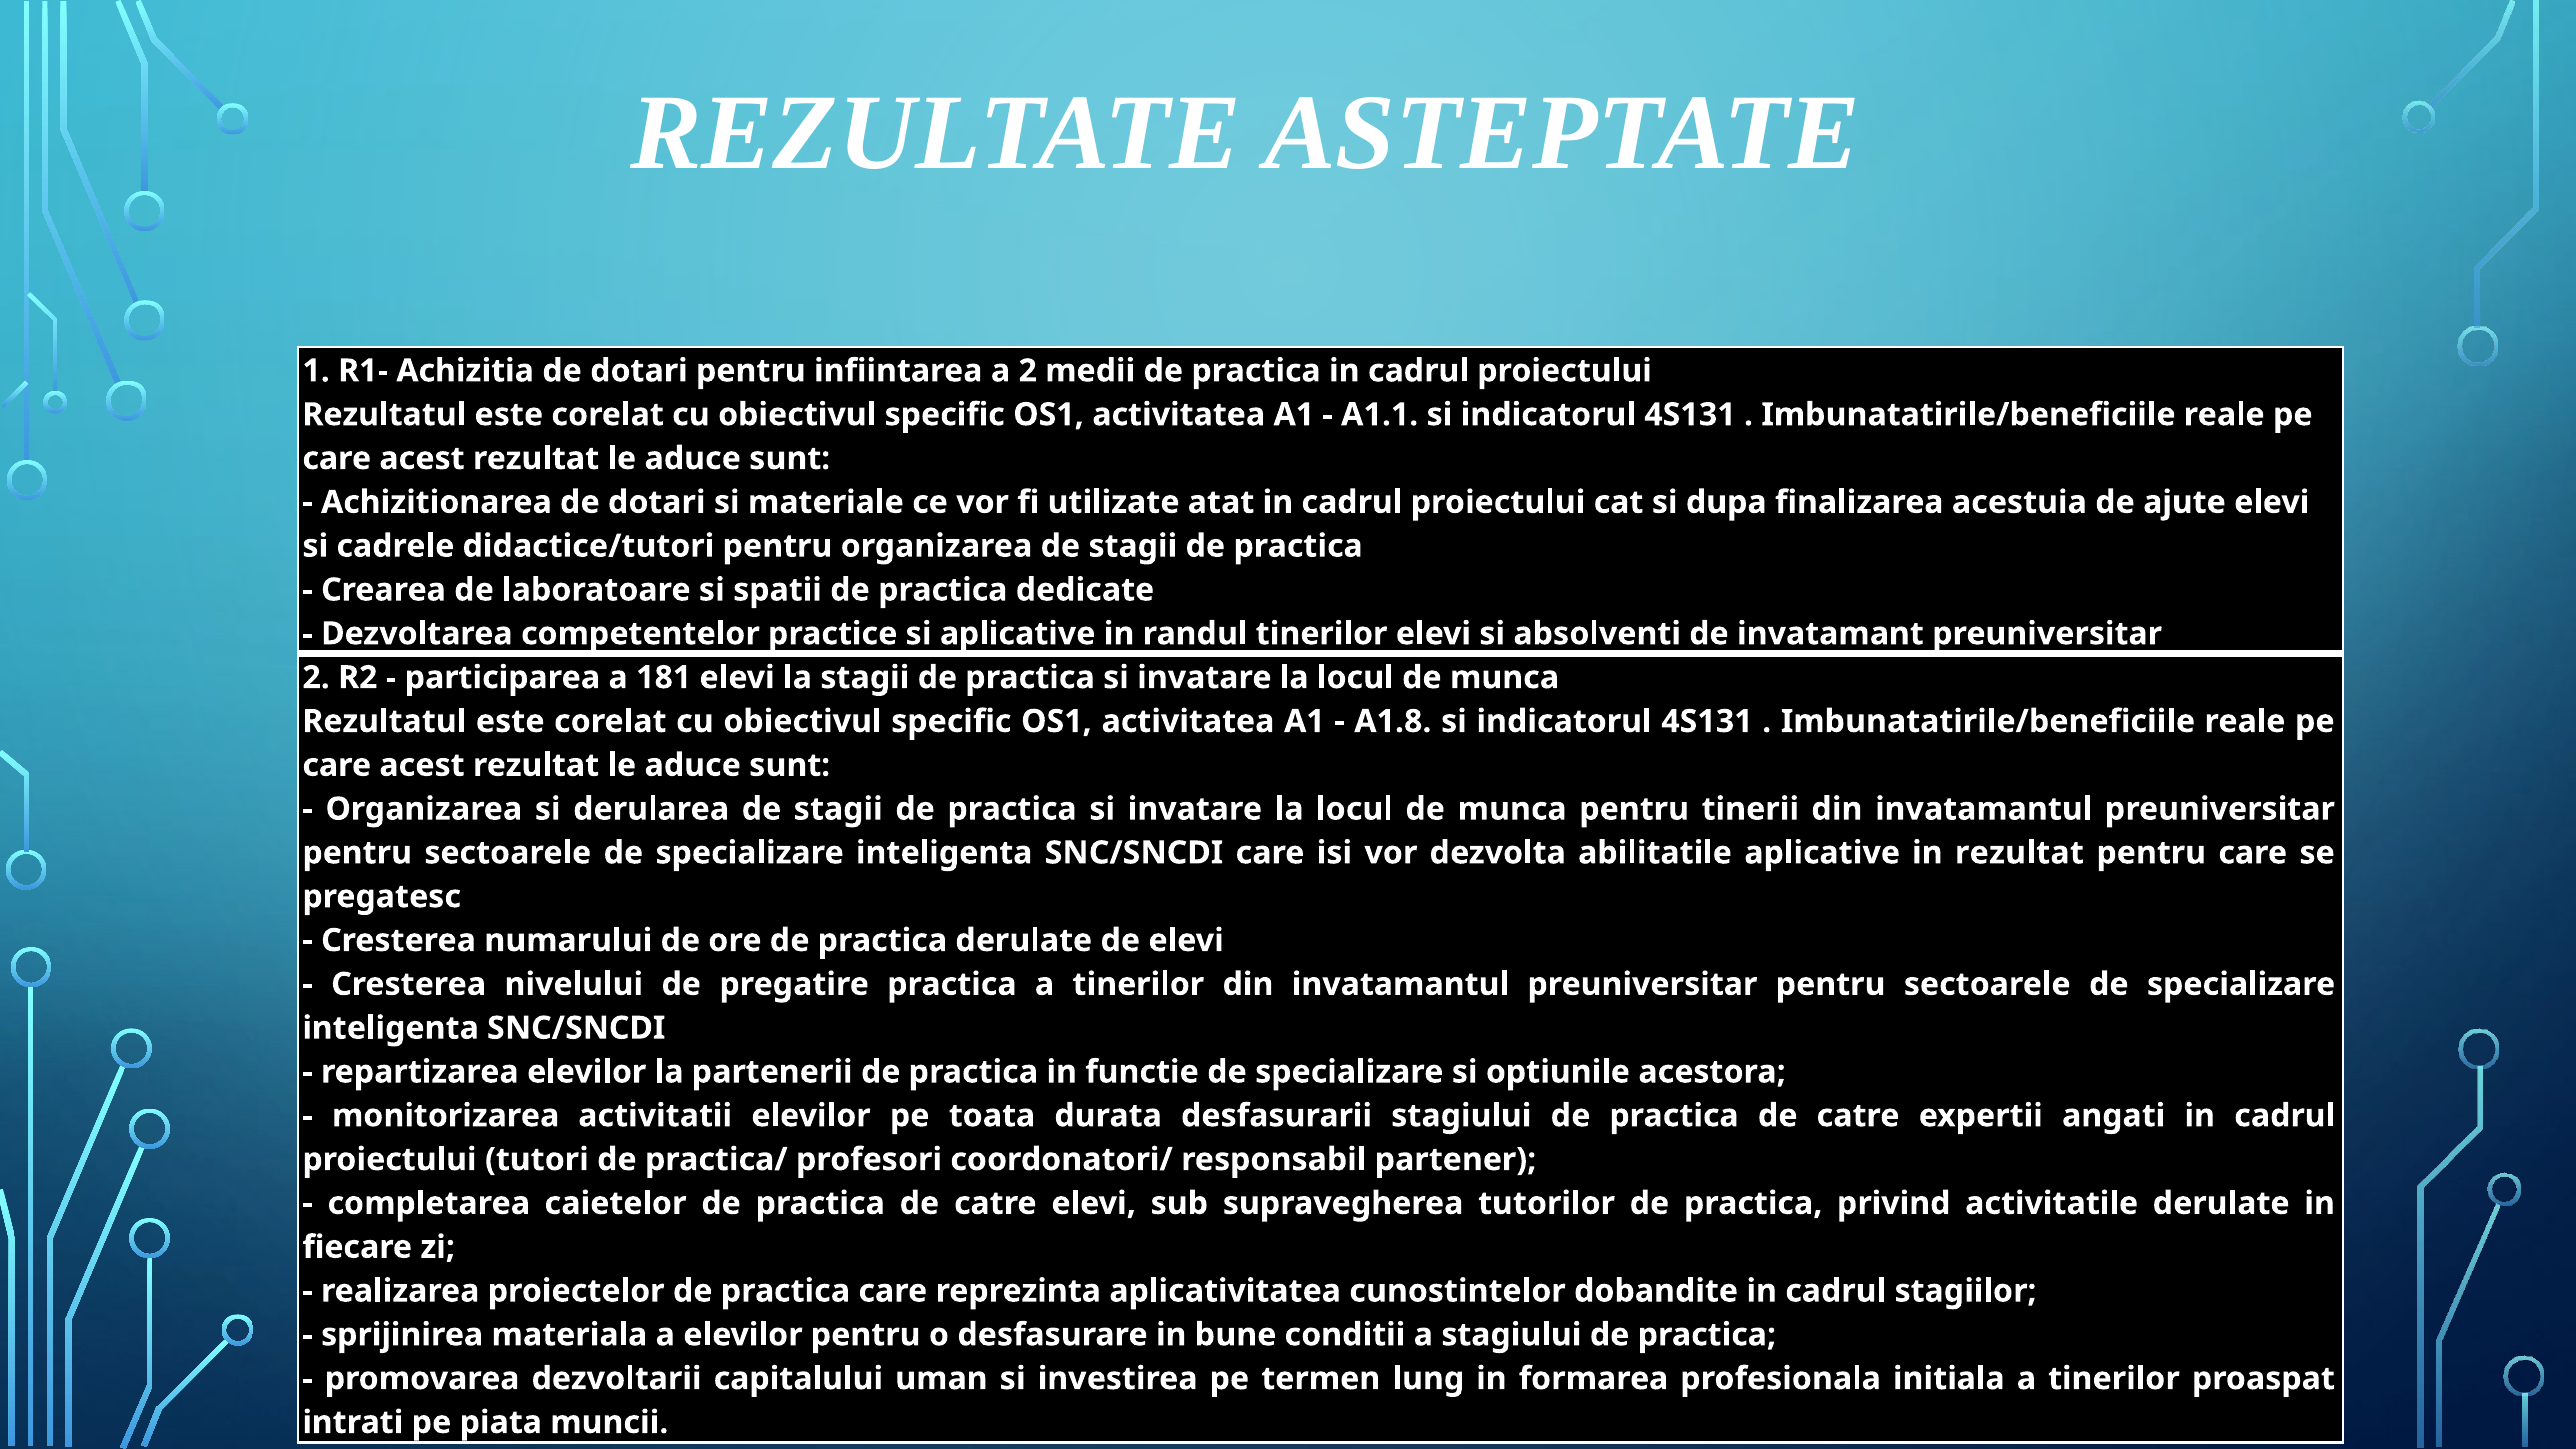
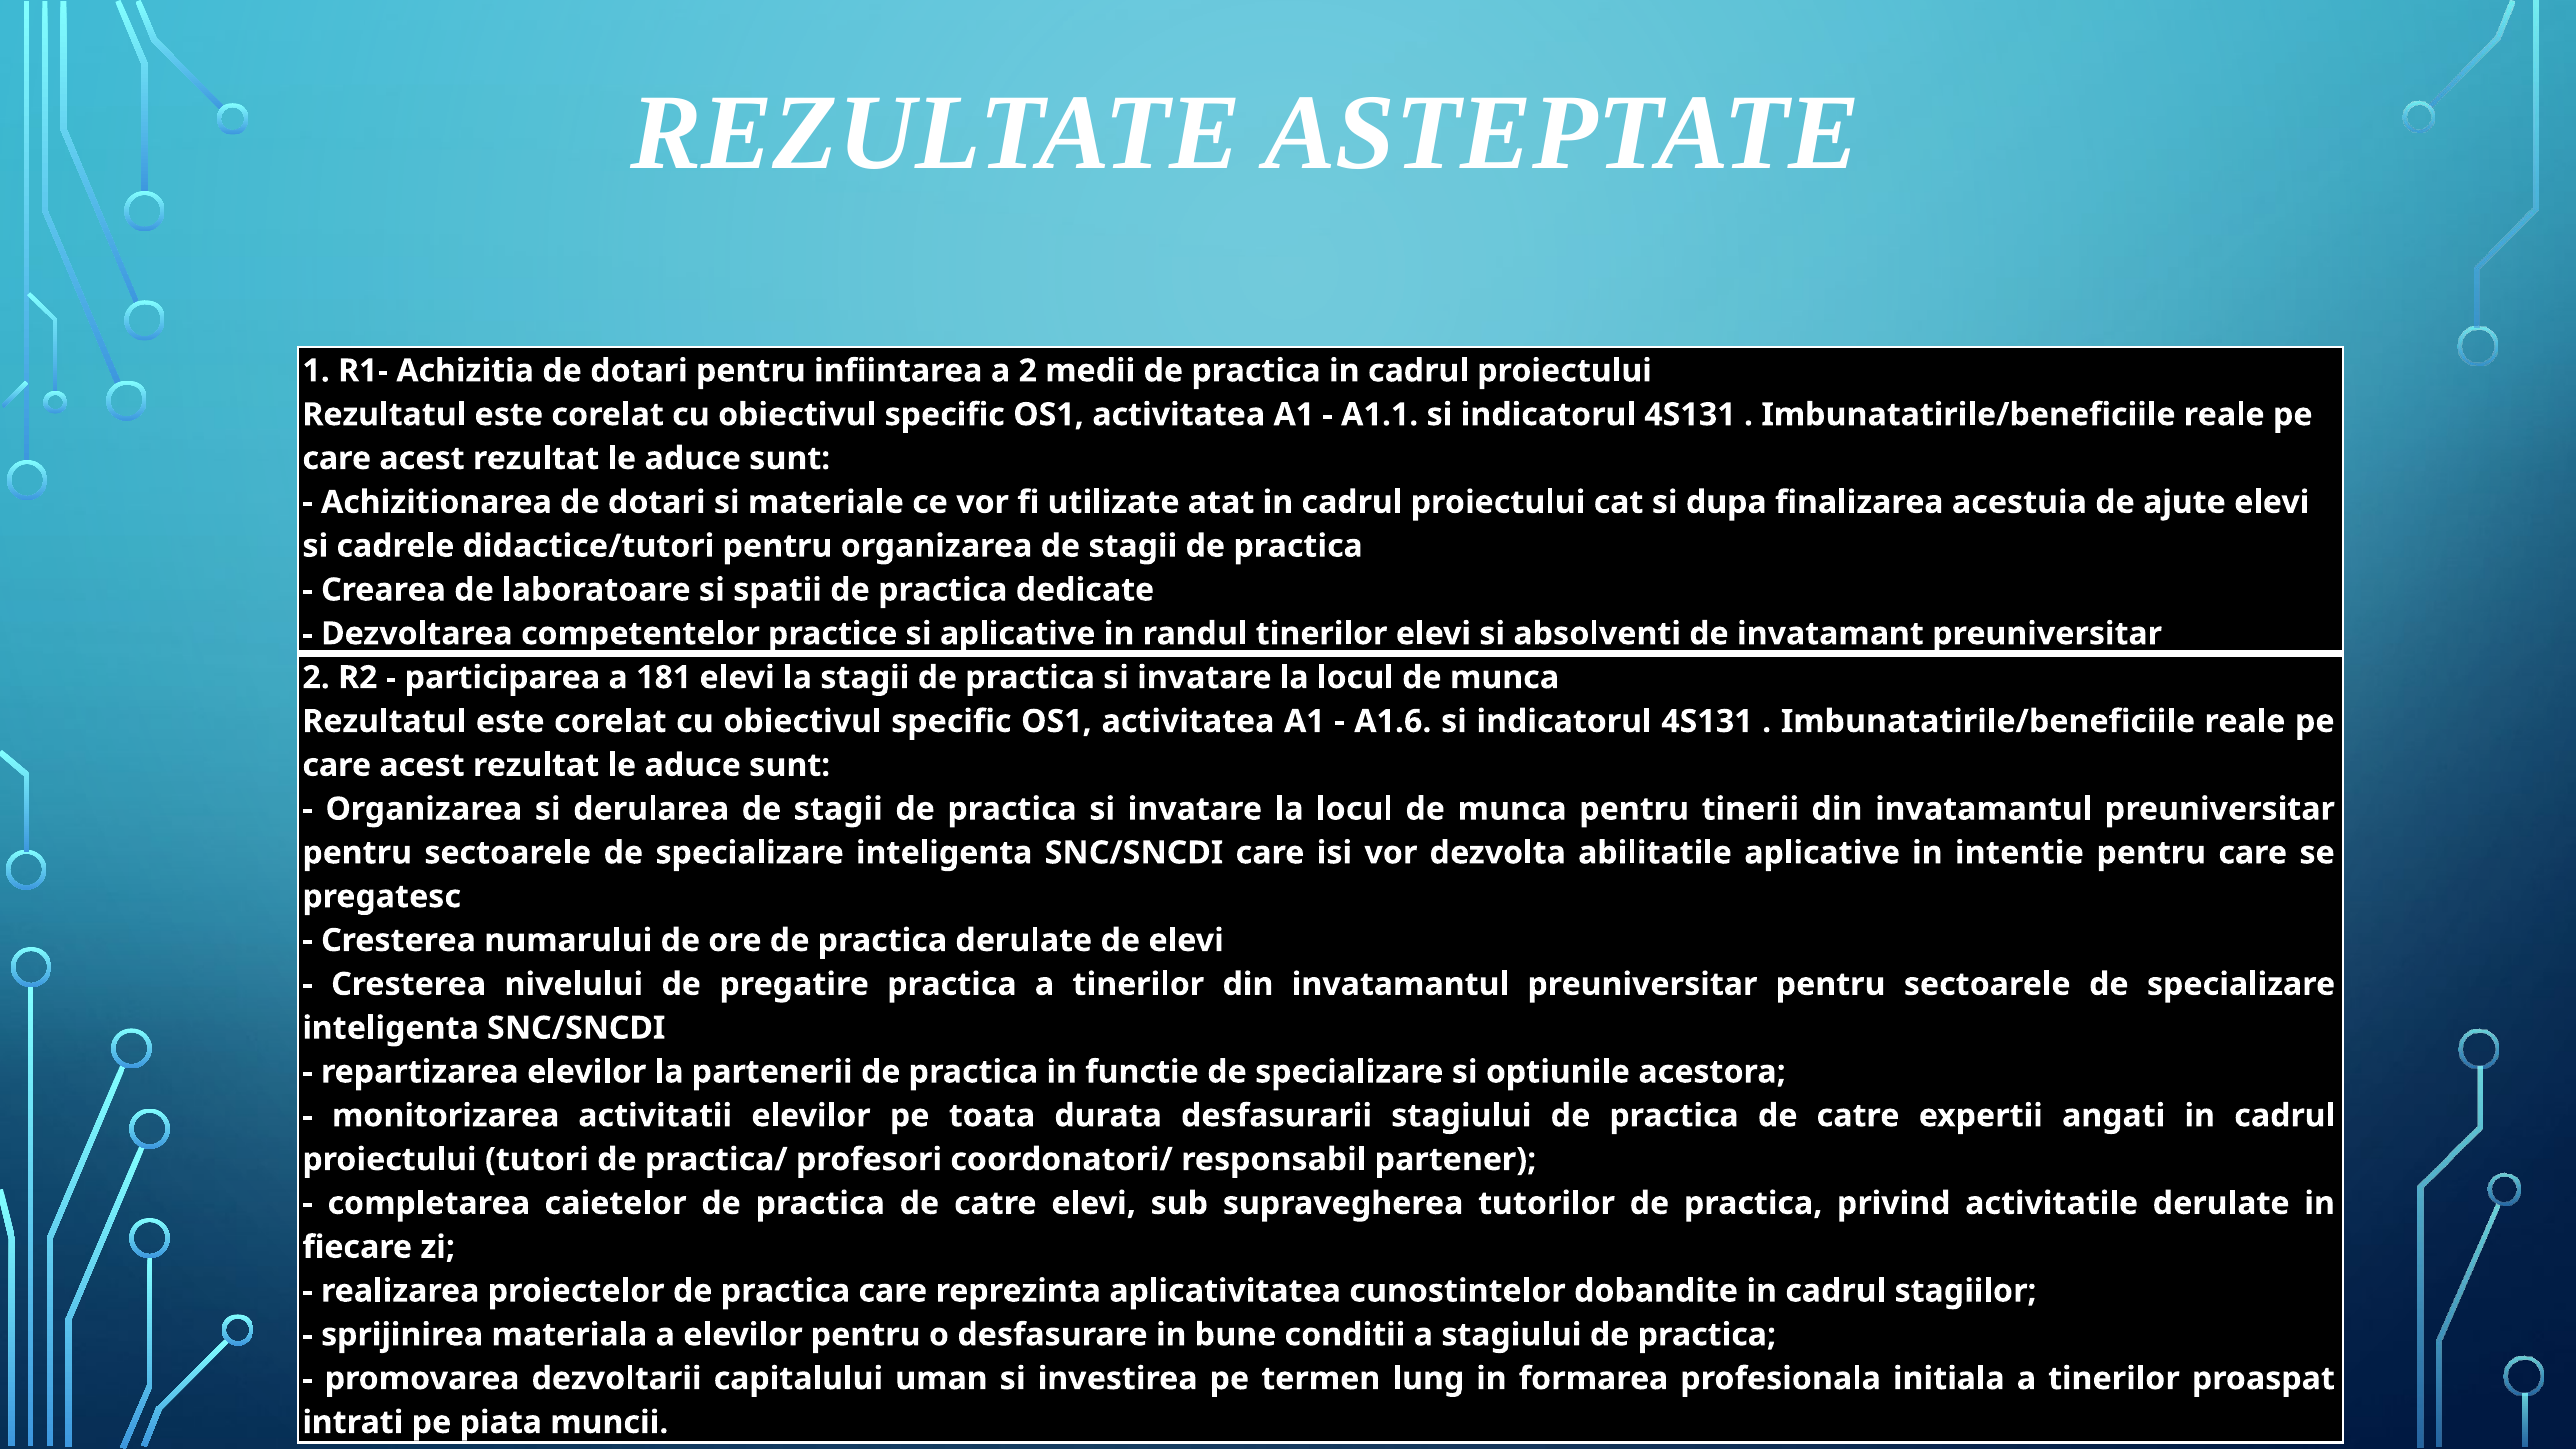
A1.8: A1.8 -> A1.6 (1393, 721)
in rezultat: rezultat -> intentie (2019, 853)
